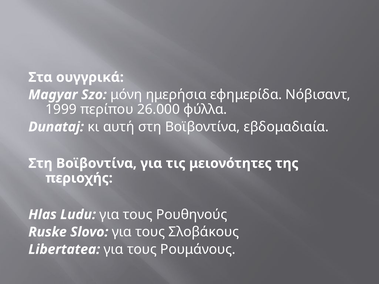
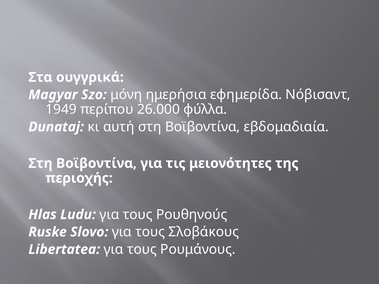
1999: 1999 -> 1949 (61, 110)
